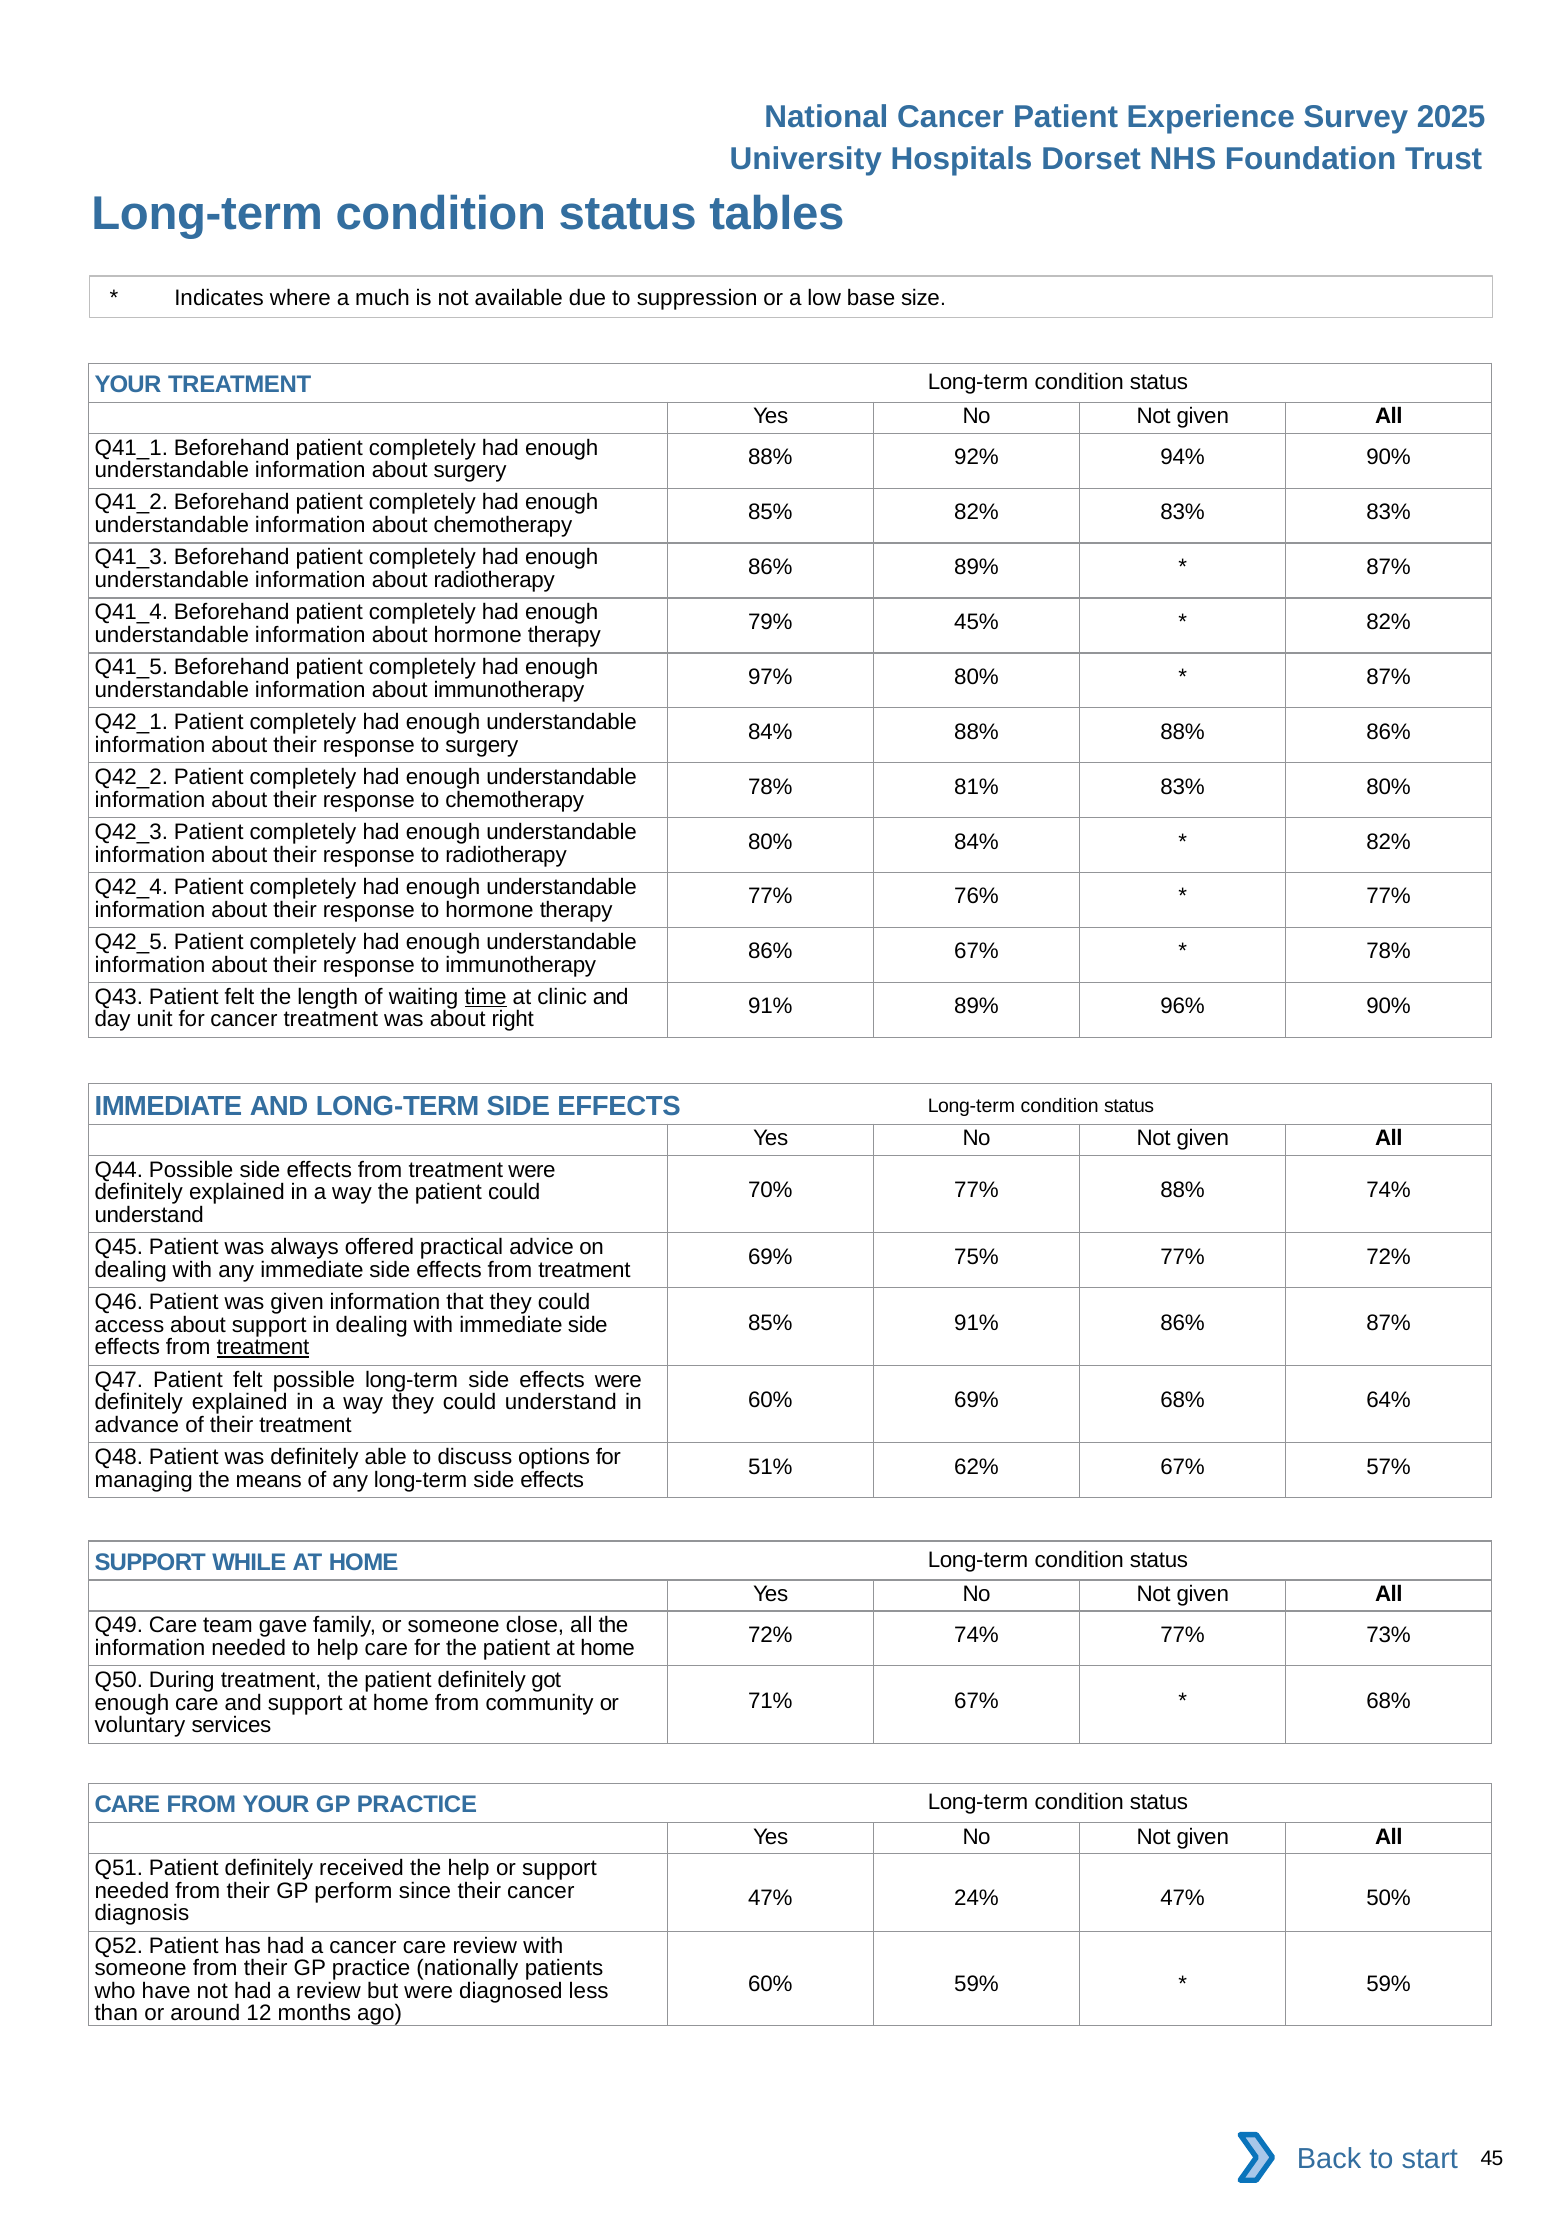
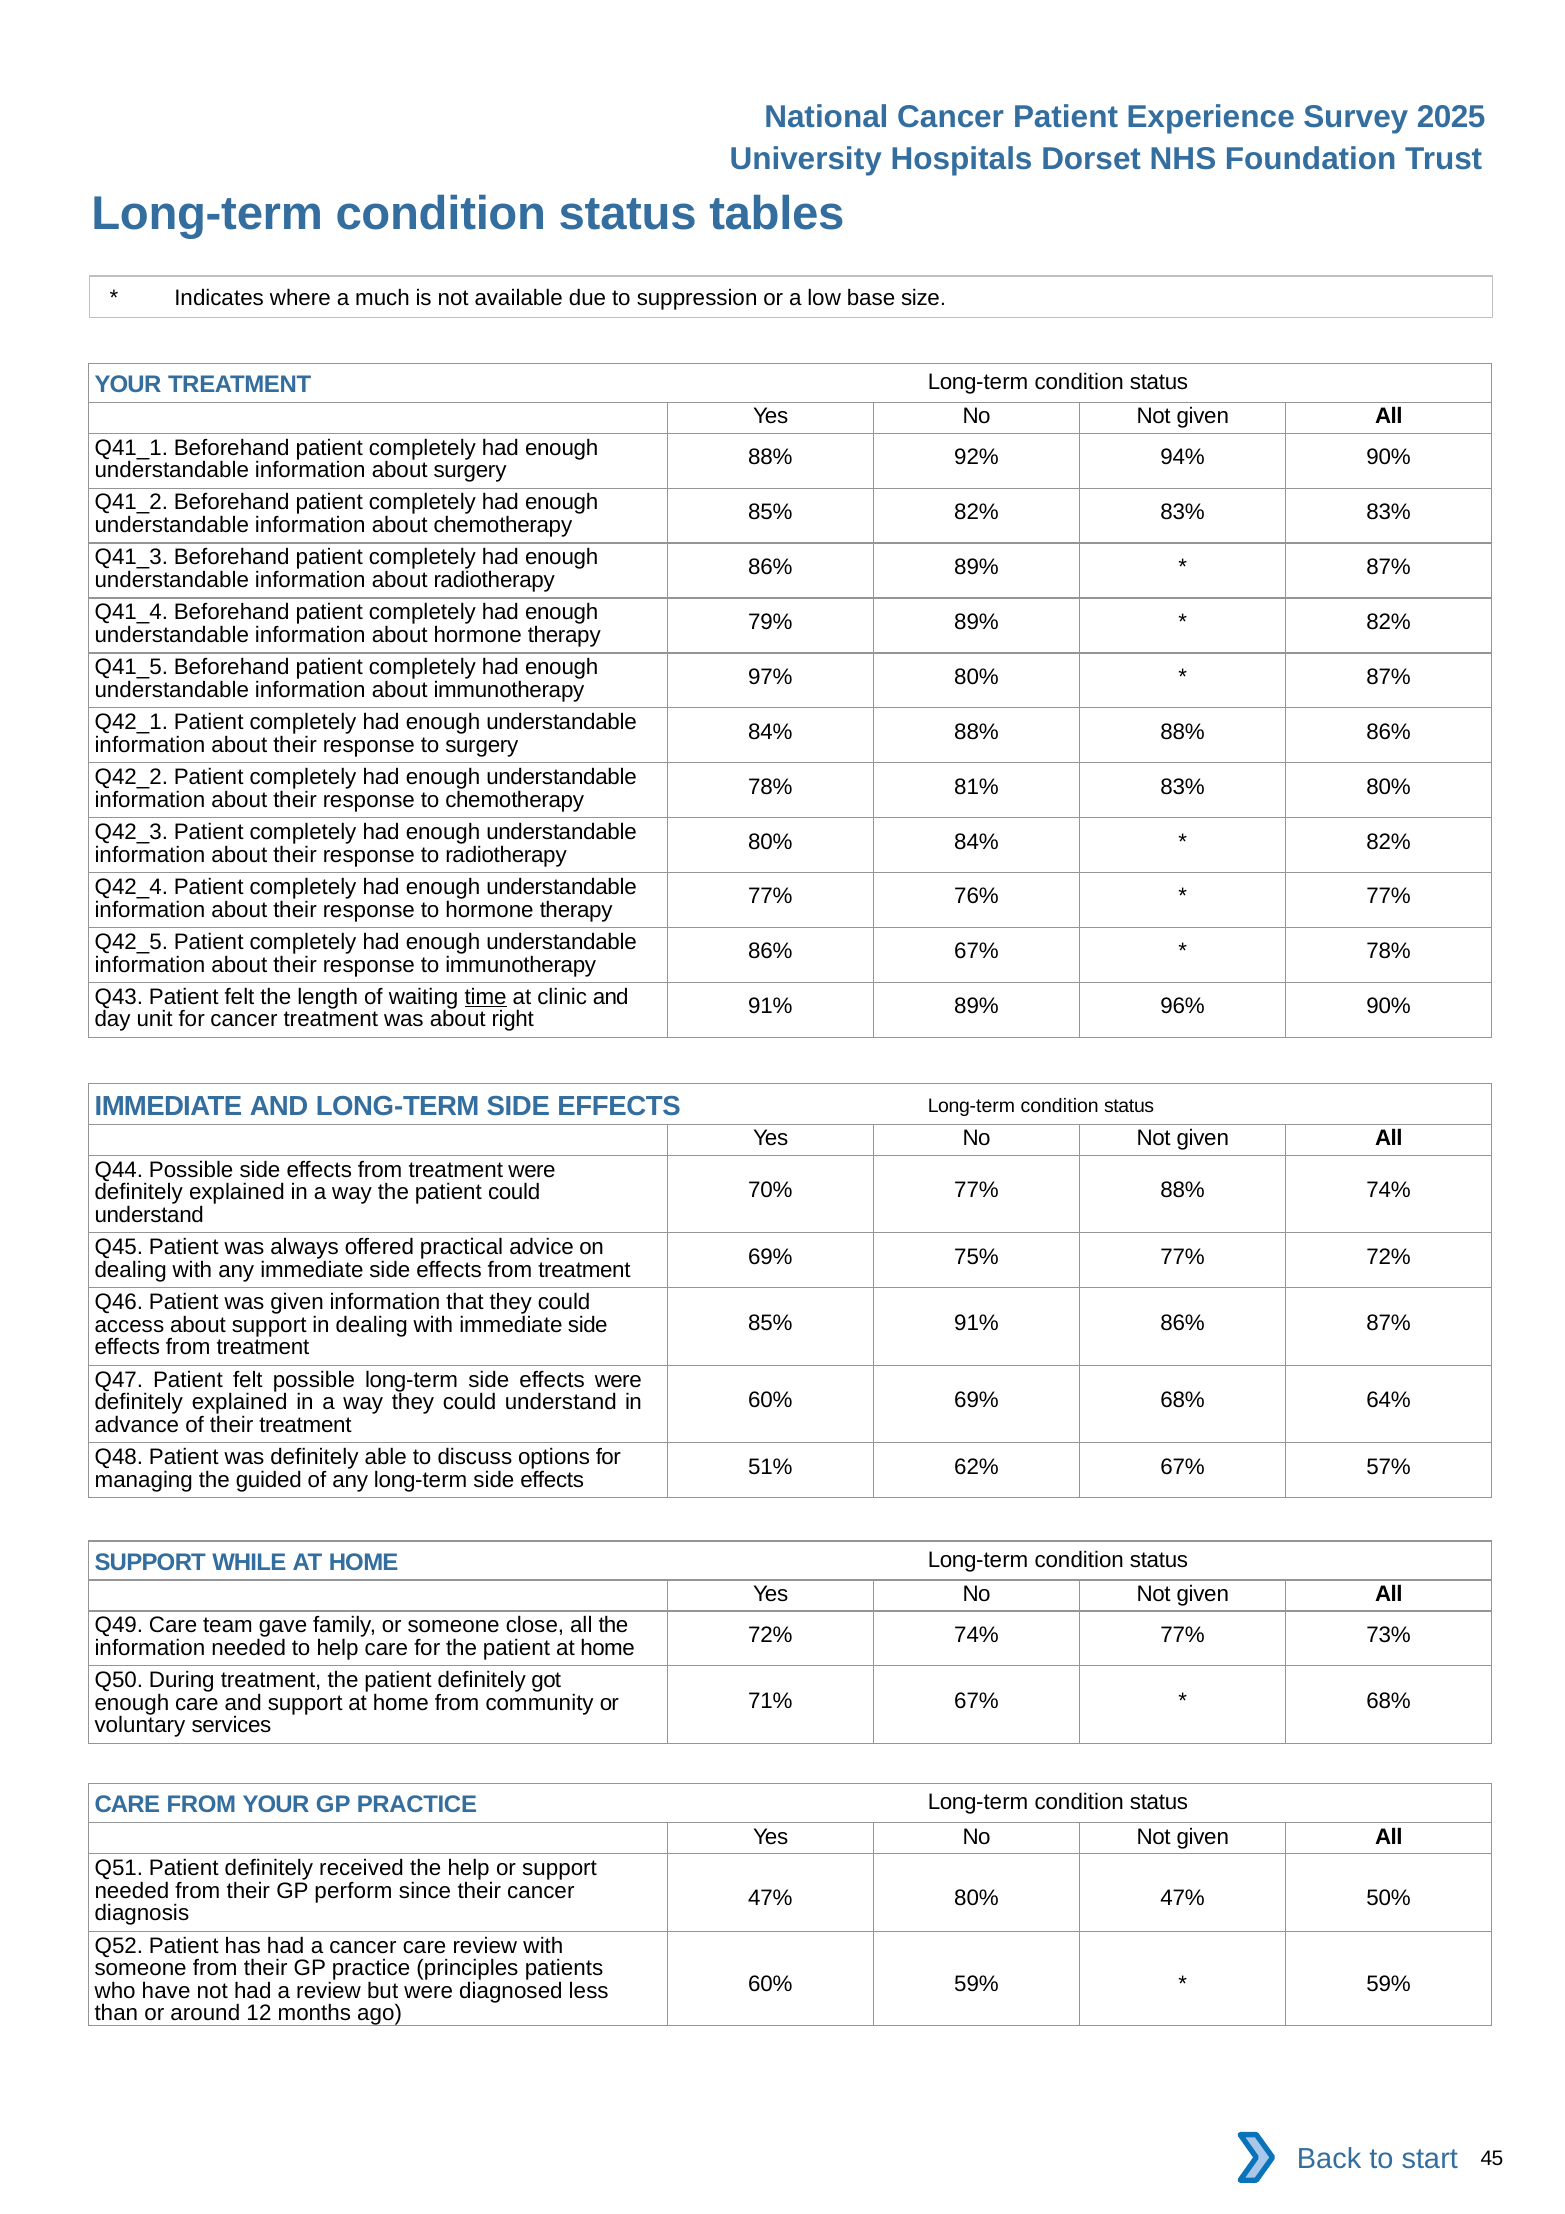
79% 45%: 45% -> 89% (976, 622)
treatment underline: present -> none (263, 1348)
means: means -> guided (269, 1480)
47% 24%: 24% -> 80% (976, 1899)
nationally: nationally -> principles (467, 1969)
